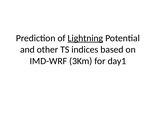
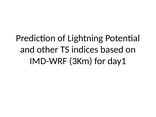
Lightning underline: present -> none (85, 38)
